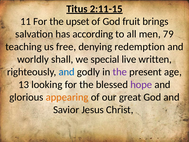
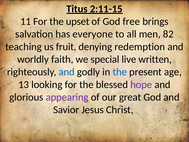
fruit: fruit -> free (131, 21)
according: according -> everyone (93, 34)
79: 79 -> 82 (168, 34)
free: free -> fruit (66, 47)
shall: shall -> faith (62, 59)
the colour: purple -> blue (120, 72)
appearing colour: orange -> purple (67, 97)
